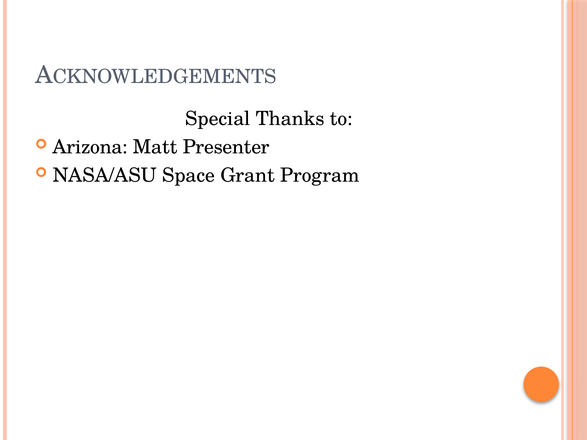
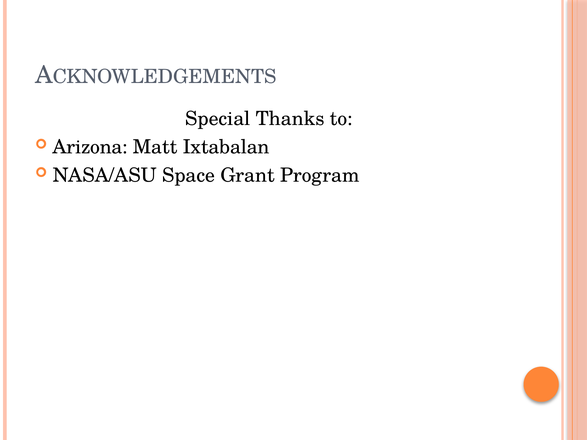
Presenter: Presenter -> Ixtabalan (226, 147)
